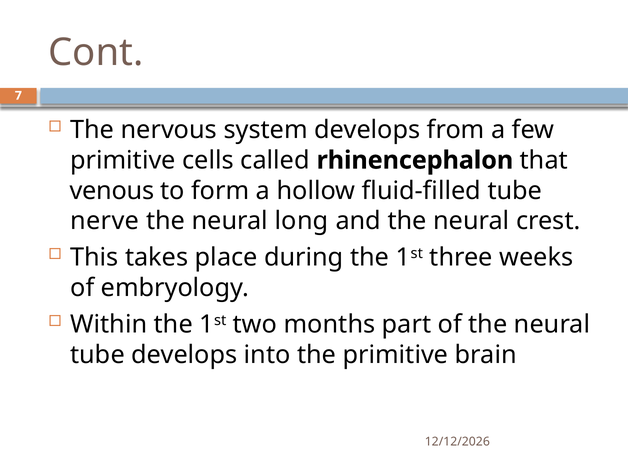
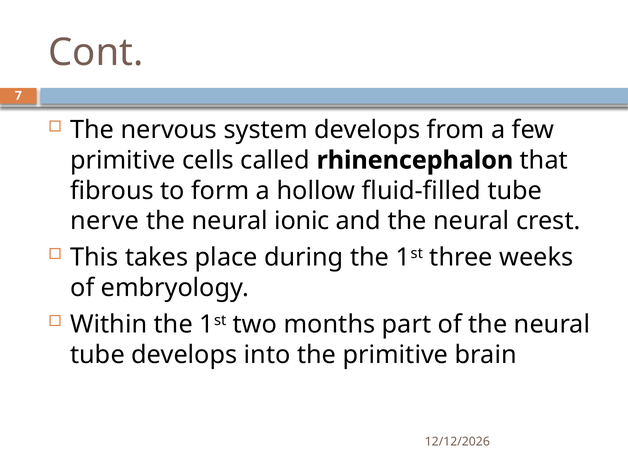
venous: venous -> fibrous (112, 191)
long: long -> ionic (302, 221)
